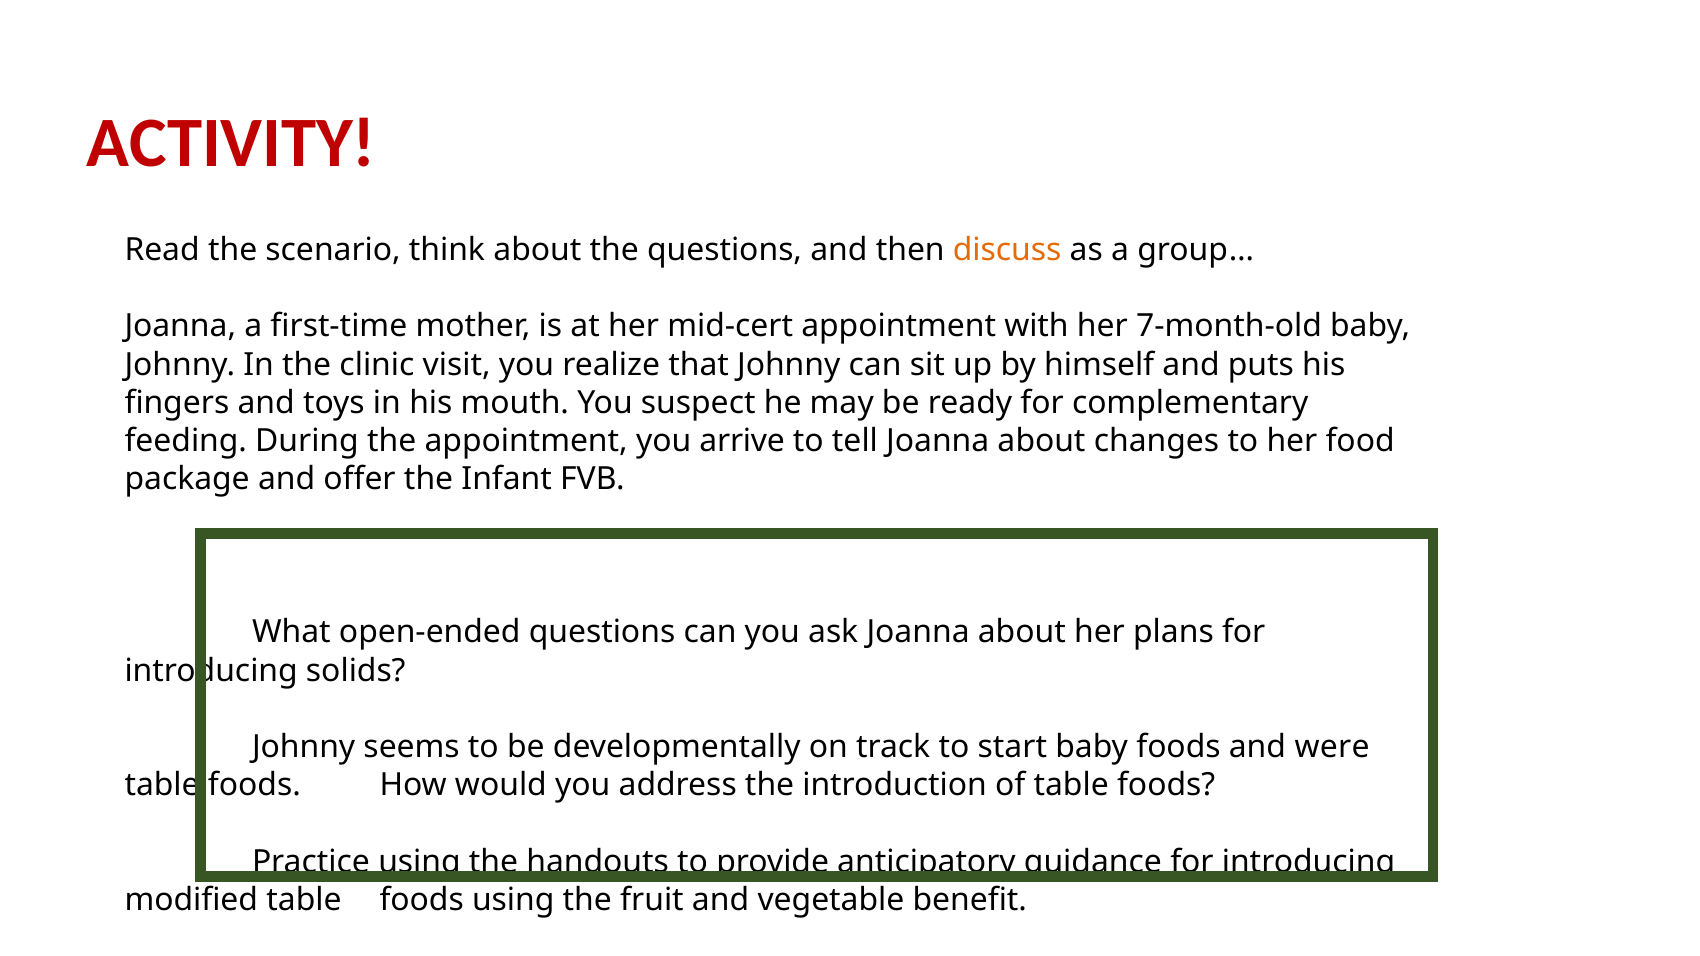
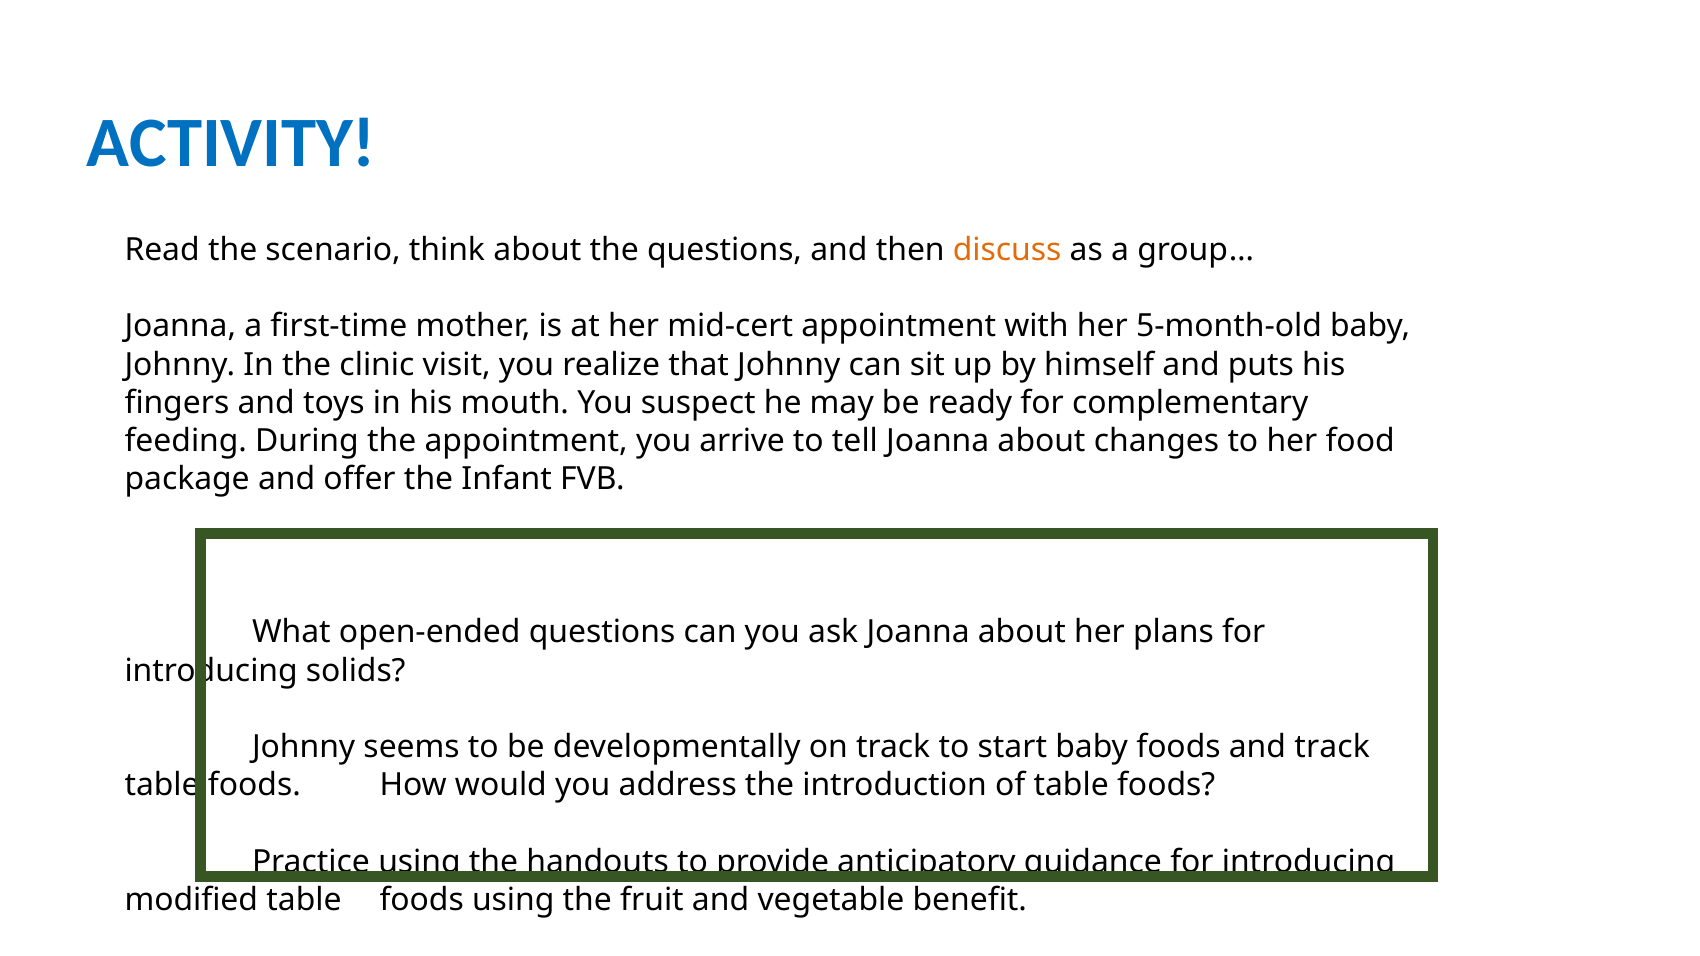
ACTIVITY colour: red -> blue (231, 144)
7-month-old: 7-month-old -> 5-month-old (1229, 327)
and were: were -> track (1332, 747)
